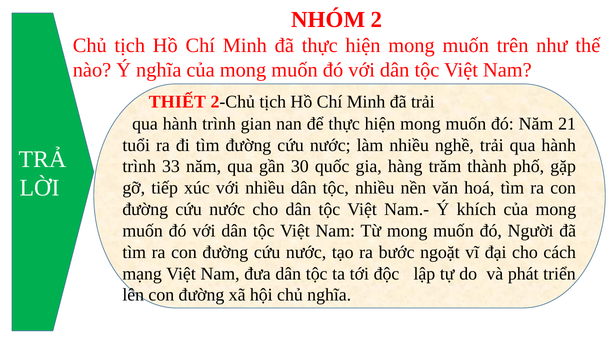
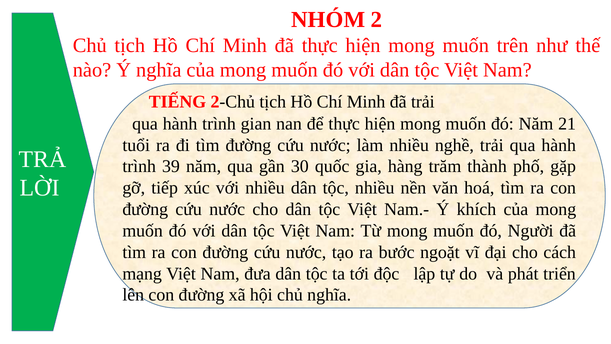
THIẾT: THIẾT -> TIẾNG (177, 102)
33: 33 -> 39 (171, 166)
